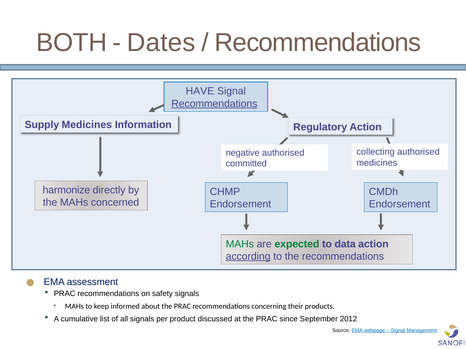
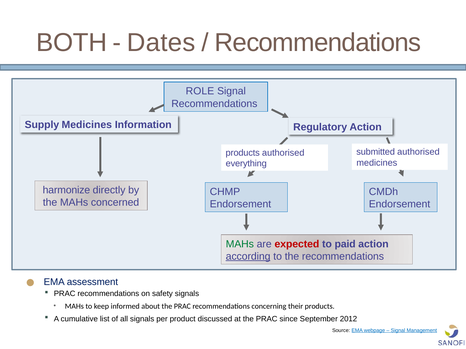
HAVE: HAVE -> ROLE (200, 91)
Recommendations underline: present -> none (214, 104)
collecting: collecting -> submitted (376, 152)
negative: negative -> products (243, 153)
committed: committed -> everything (246, 164)
expected colour: green -> red (297, 244)
data: data -> paid (345, 244)
